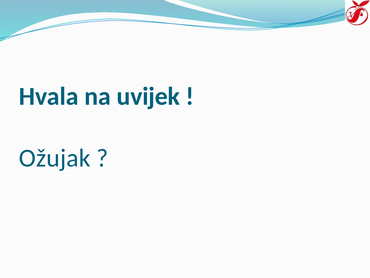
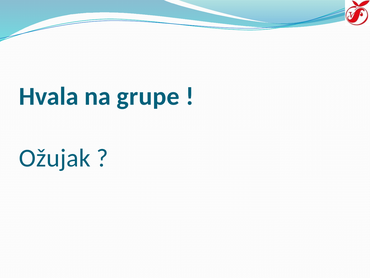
uvijek: uvijek -> grupe (148, 96)
